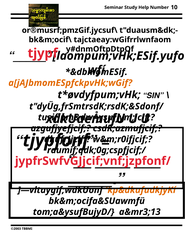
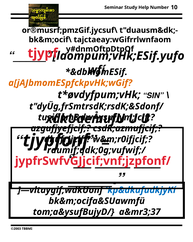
raumif;qdk;0g;cspfjcif;/: raumif;qdk;0g;cspfjcif;/ -> raumif;qdk;0g;vufwif;/ (96, 150)
kp&dkufudkjyKí colour: orange -> blue (140, 190)
a&mr3;13: a&mr3;13 -> a&mr3;37 (140, 211)
